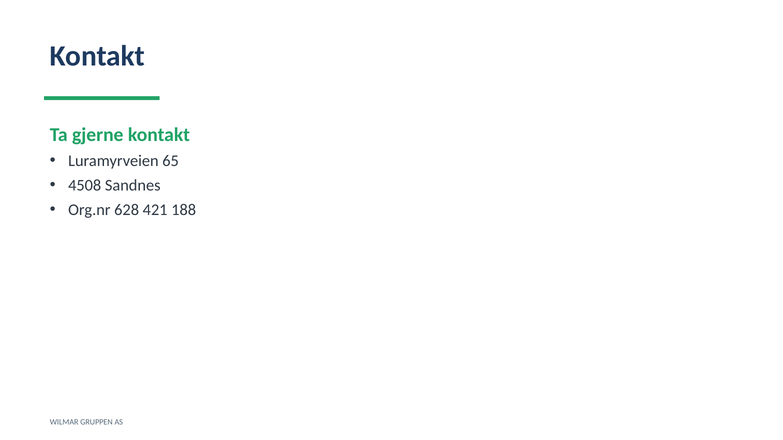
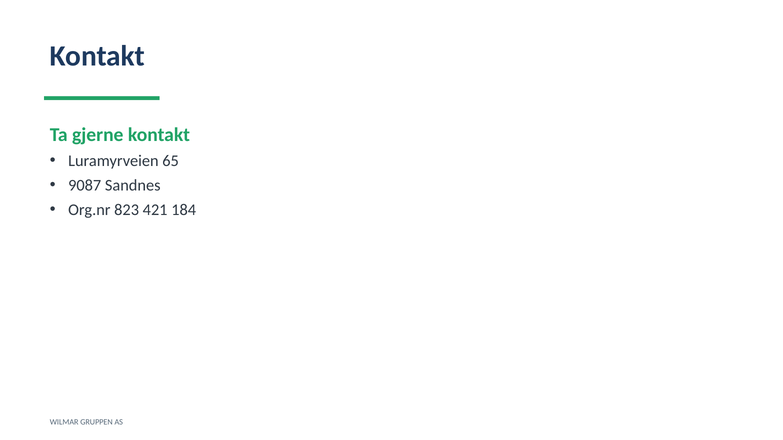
4508: 4508 -> 9087 (85, 185)
628: 628 -> 823 (127, 210)
188: 188 -> 184 (184, 210)
